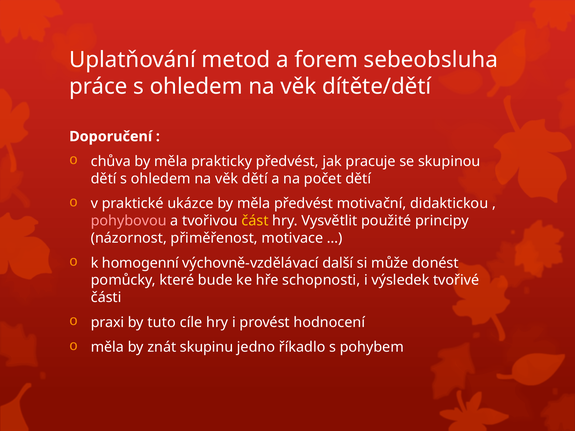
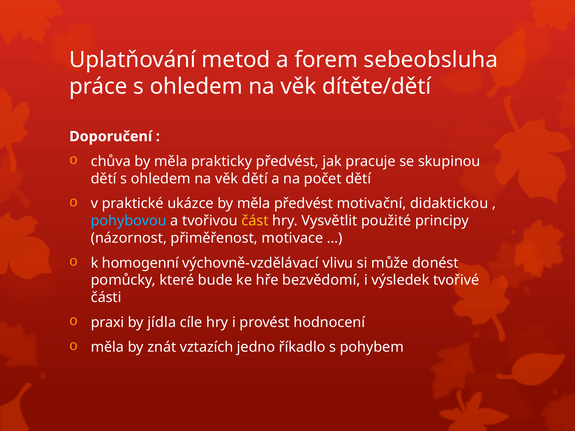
pohybovou colour: pink -> light blue (129, 221)
další: další -> vlivu (338, 263)
schopnosti: schopnosti -> bezvědomí (321, 280)
tuto: tuto -> jídla (162, 323)
skupinu: skupinu -> vztazích (207, 347)
